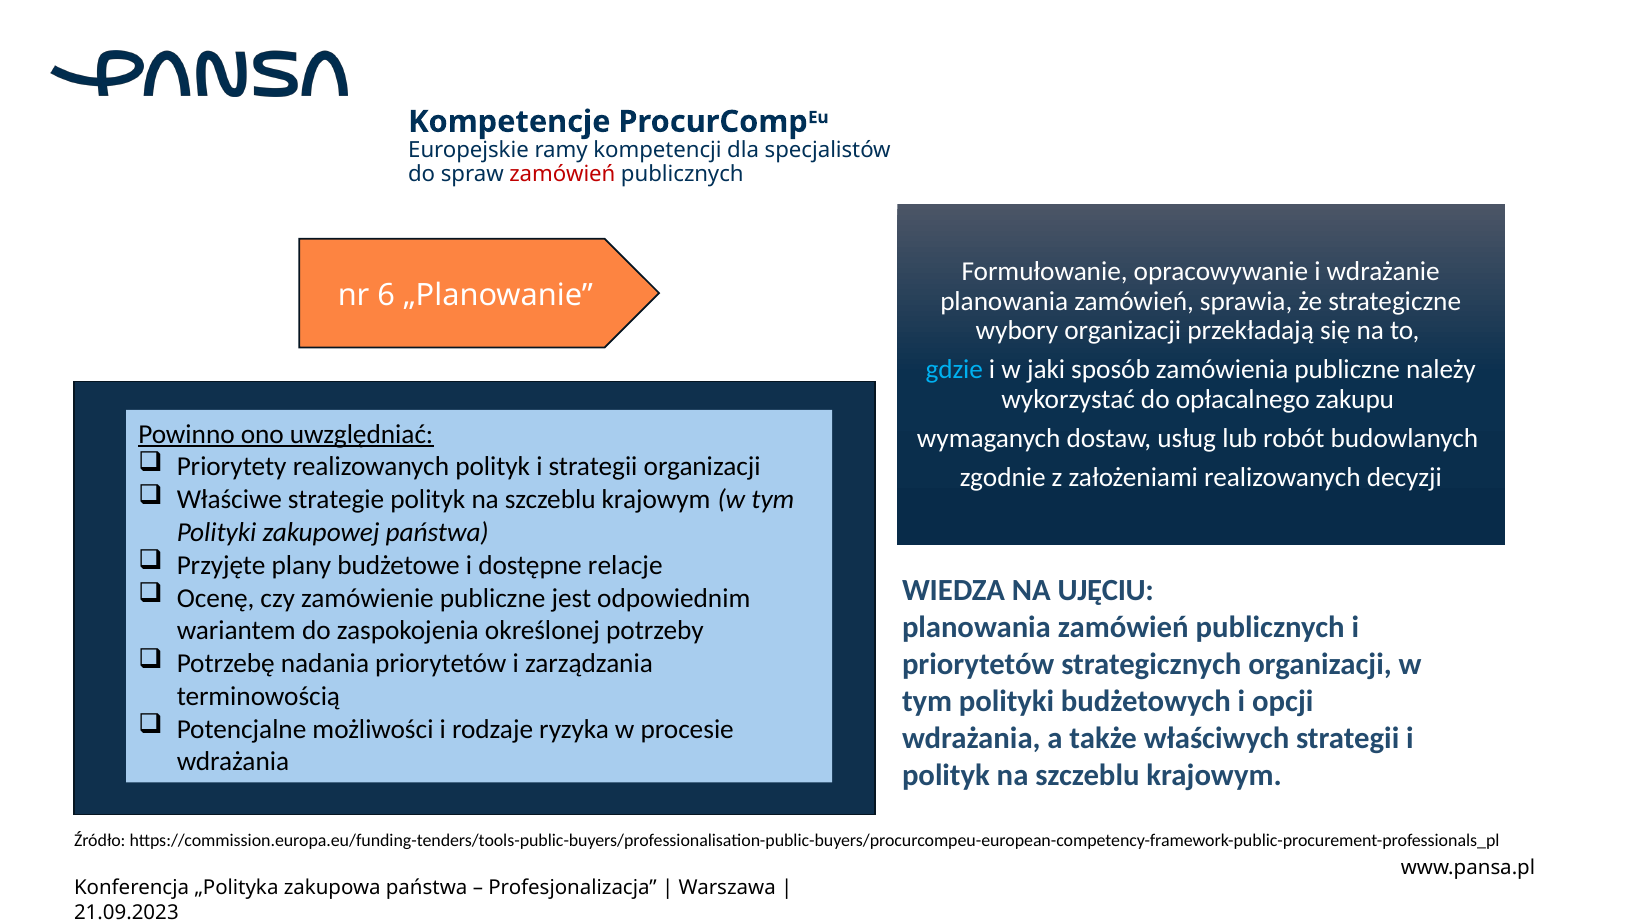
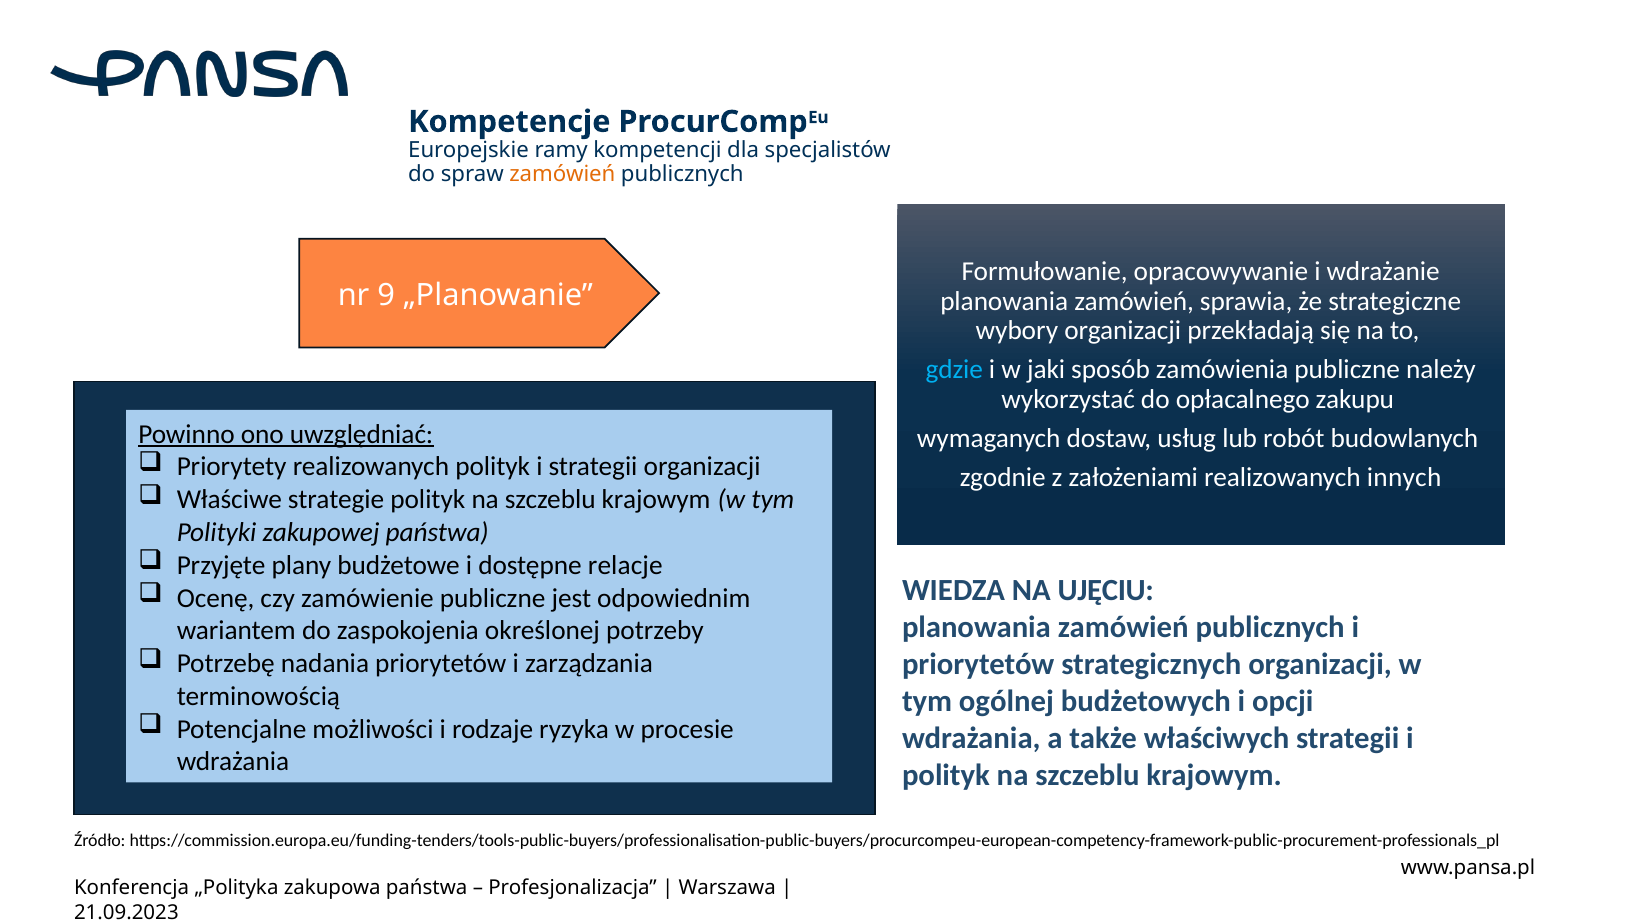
zamówień colour: red -> orange (562, 174)
6: 6 -> 9 (386, 295)
decyzji: decyzji -> innych (1404, 477)
polityki: polityki -> ogólnej (1006, 702)
